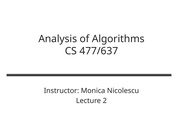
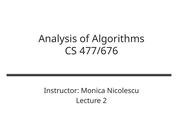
477/637: 477/637 -> 477/676 (99, 51)
